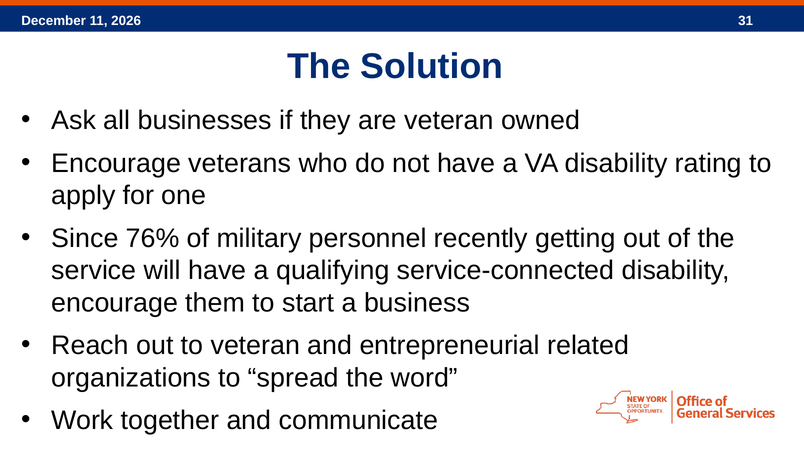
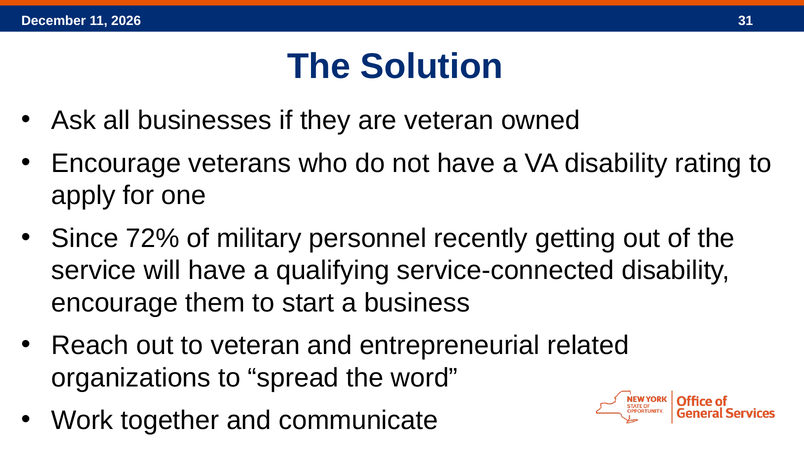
76%: 76% -> 72% (153, 239)
